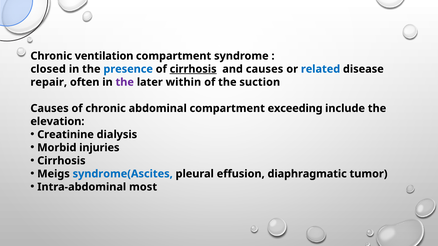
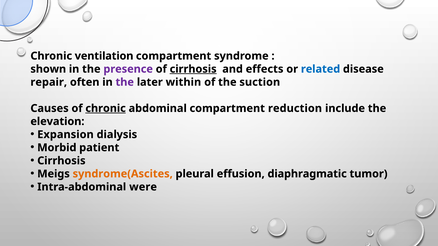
closed: closed -> shown (48, 69)
presence colour: blue -> purple (128, 69)
and causes: causes -> effects (265, 69)
chronic underline: none -> present (106, 108)
exceeding: exceeding -> reduction (295, 108)
Creatinine: Creatinine -> Expansion (65, 135)
injuries: injuries -> patient (99, 148)
syndrome(Ascites colour: blue -> orange (123, 174)
most: most -> were (143, 187)
